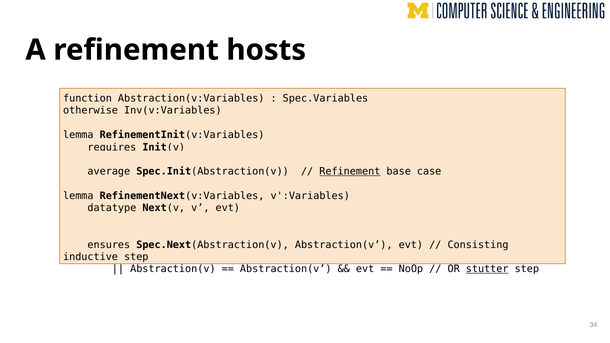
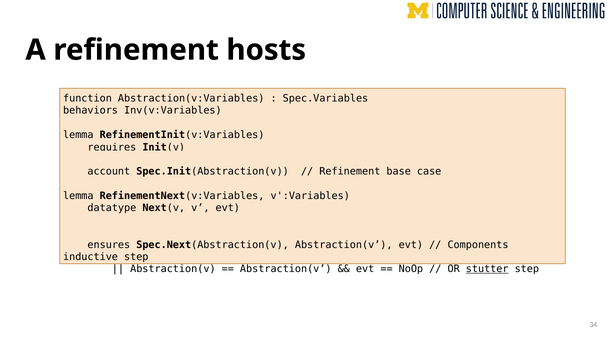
otherwise: otherwise -> behaviors (91, 111)
average: average -> account (109, 172)
Refinement underline: present -> none (350, 172)
Consisting: Consisting -> Components (478, 245)
